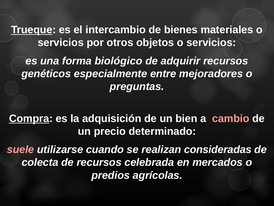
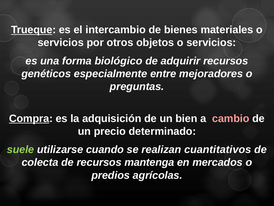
suele colour: pink -> light green (21, 149)
consideradas: consideradas -> cuantitativos (218, 149)
celebrada: celebrada -> mantenga (149, 162)
